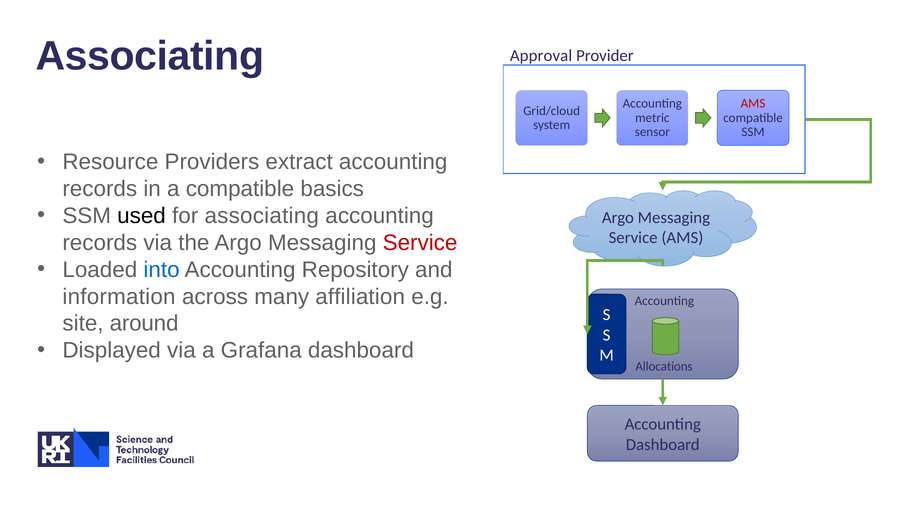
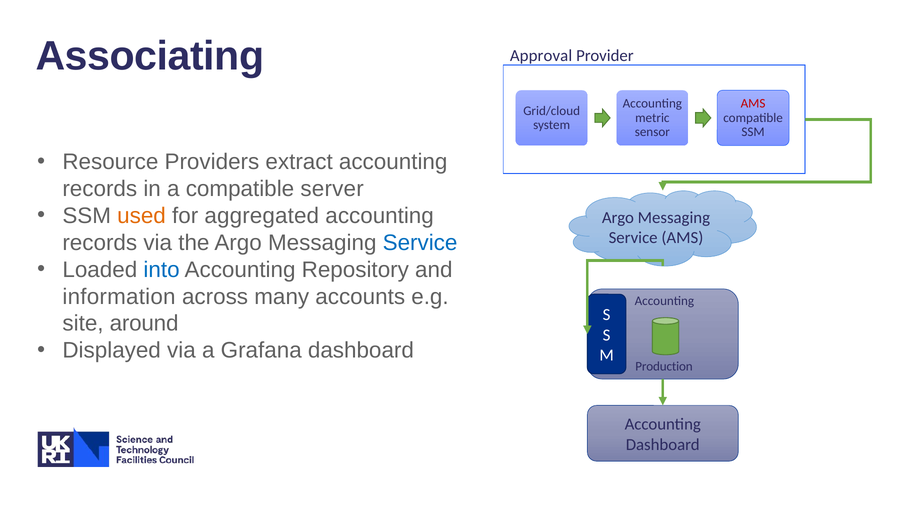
basics: basics -> server (332, 189)
used colour: black -> orange (142, 216)
for associating: associating -> aggregated (262, 216)
Service colour: red -> blue (420, 243)
affiliation: affiliation -> accounts (360, 296)
Allocations: Allocations -> Production (664, 366)
